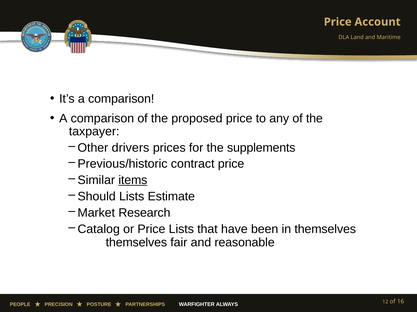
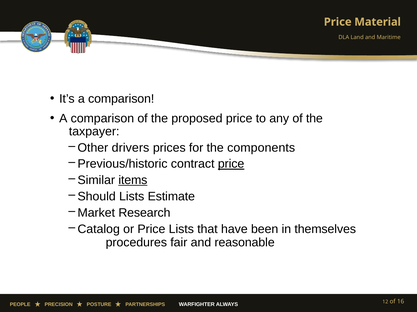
Account: Account -> Material (378, 22)
supplements: supplements -> components (261, 148)
price underline: none -> present (231, 164)
themselves: themselves -> procedures (136, 243)
